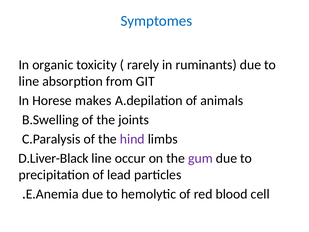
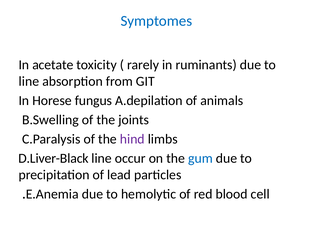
organic: organic -> acetate (53, 65)
makes: makes -> fungus (93, 101)
gum colour: purple -> blue (200, 158)
